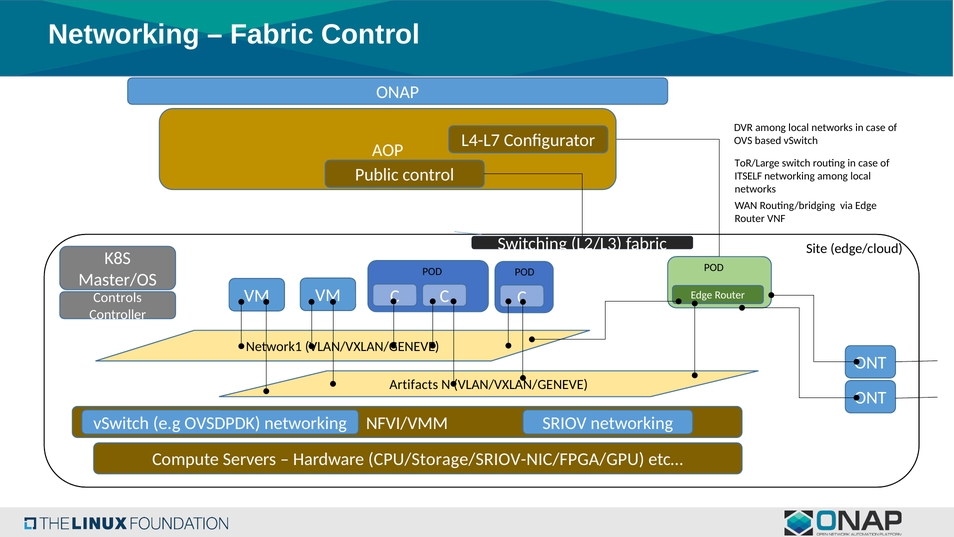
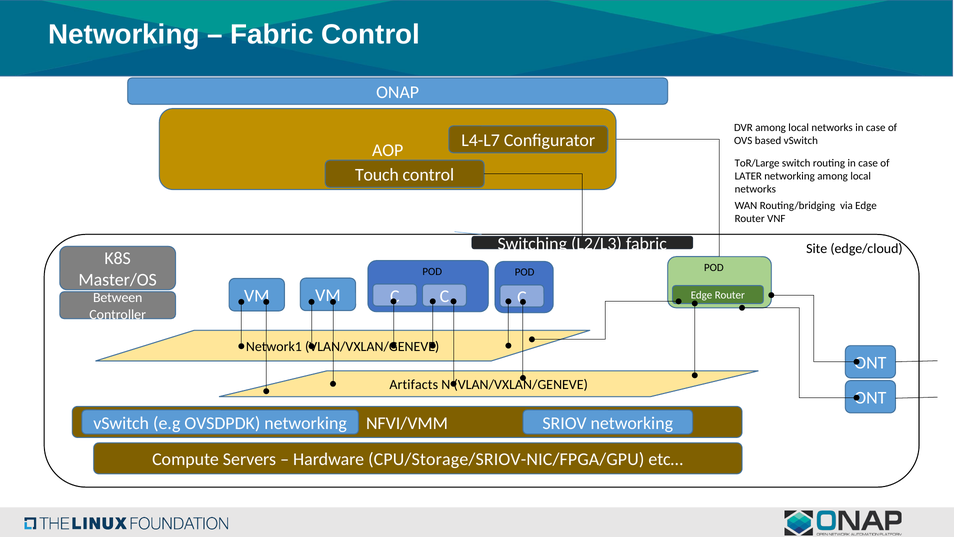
Public: Public -> Touch (377, 175)
ITSELF: ITSELF -> LATER (748, 176)
Controls: Controls -> Between (118, 298)
